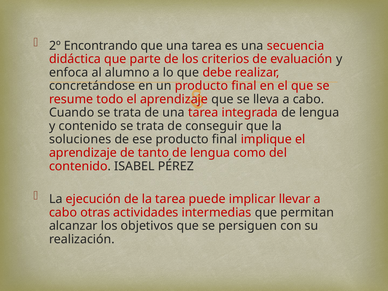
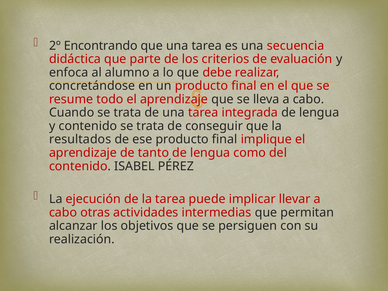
soluciones: soluciones -> resultados (80, 139)
